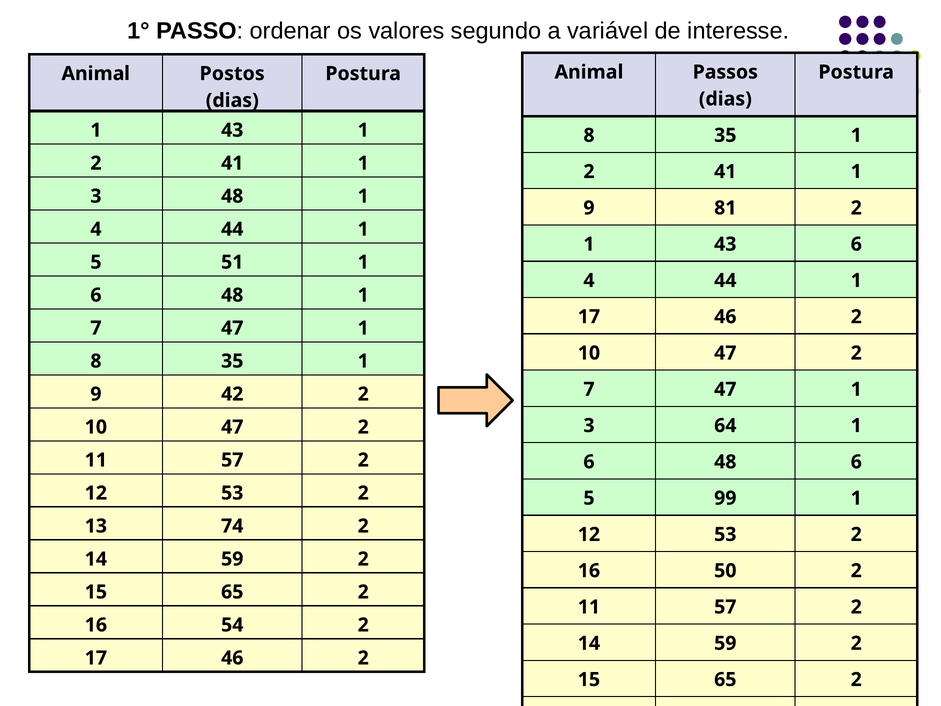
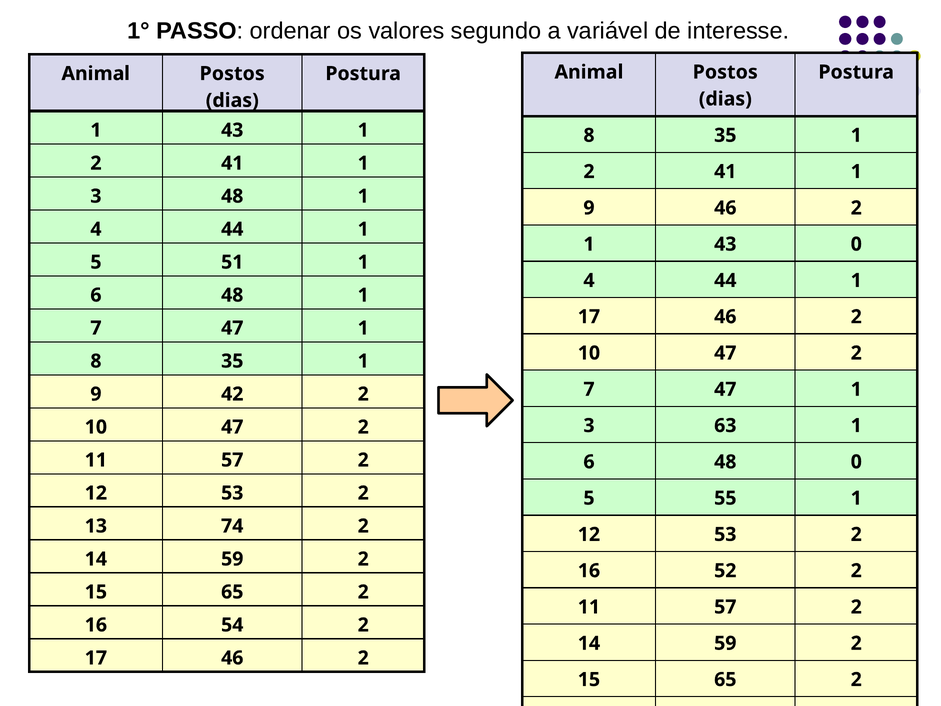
Passos: Passos -> Postos (725, 72)
9 81: 81 -> 46 (725, 208)
43 6: 6 -> 0 (856, 244)
64: 64 -> 63 (725, 425)
48 6: 6 -> 0 (856, 462)
99: 99 -> 55 (725, 498)
50: 50 -> 52 (725, 571)
